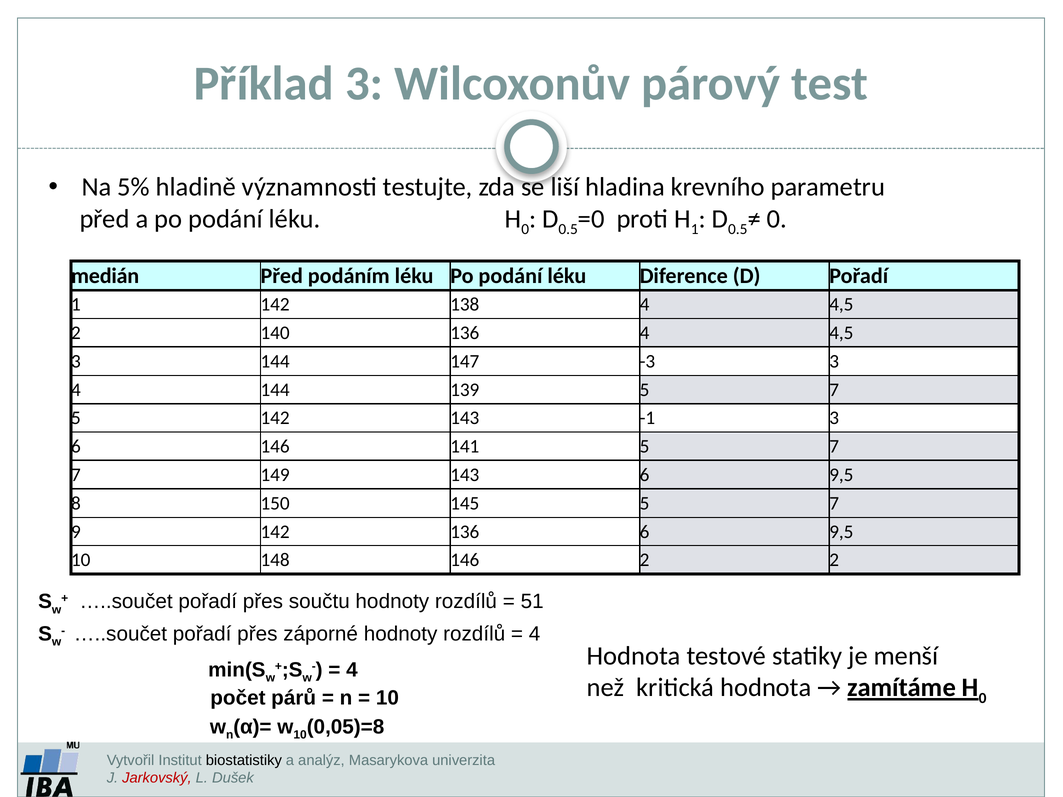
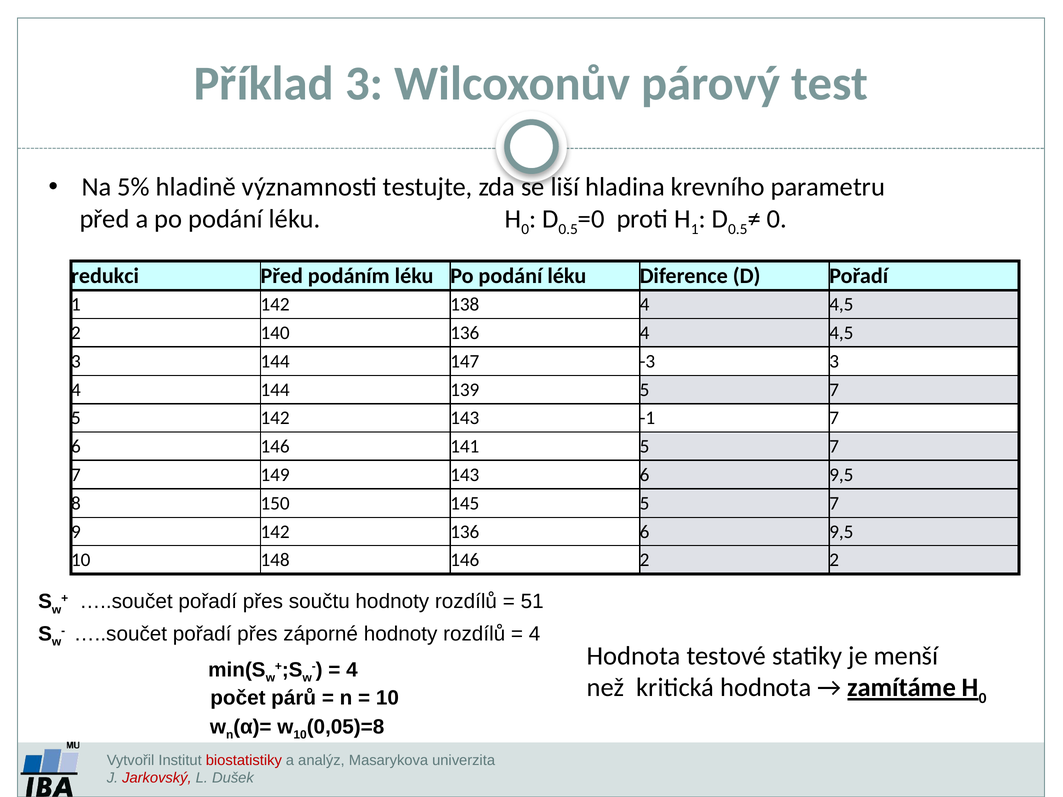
medián: medián -> redukci (105, 276)
-1 3: 3 -> 7 (834, 418)
biostatistiky colour: black -> red (244, 760)
